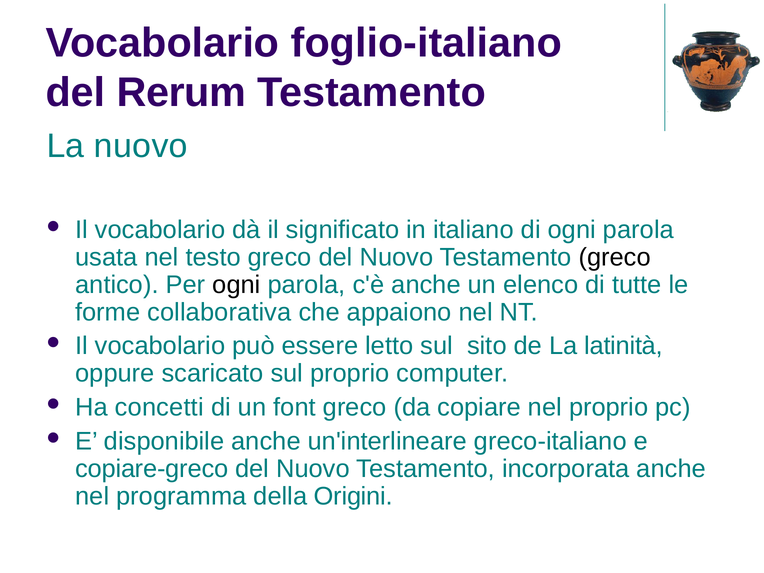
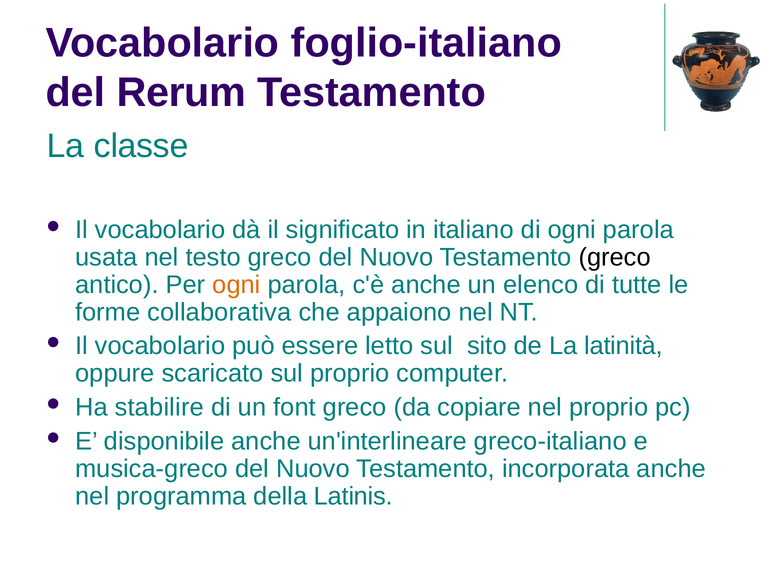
La nuovo: nuovo -> classe (141, 146)
ogni colour: black -> orange (237, 285)
concetti: concetti -> stabilire (159, 407)
copiare-greco: copiare-greco -> musica-greco (152, 469)
Origini: Origini -> Latinis (353, 496)
